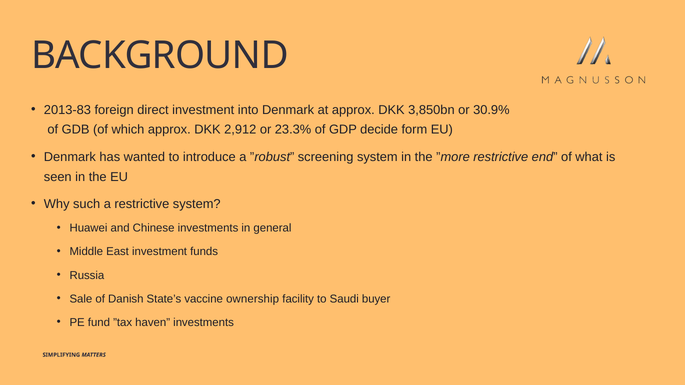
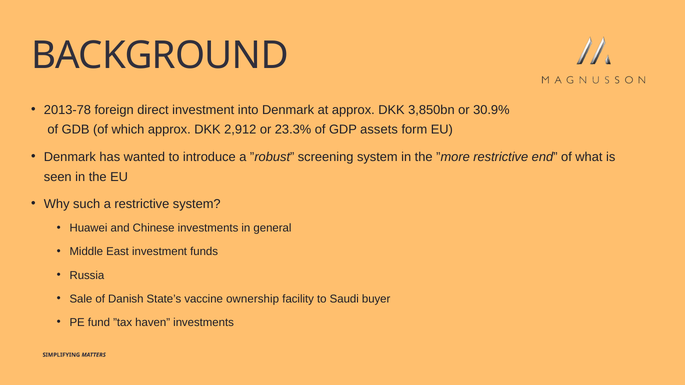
2013-83: 2013-83 -> 2013-78 (67, 110)
decide: decide -> assets (379, 130)
